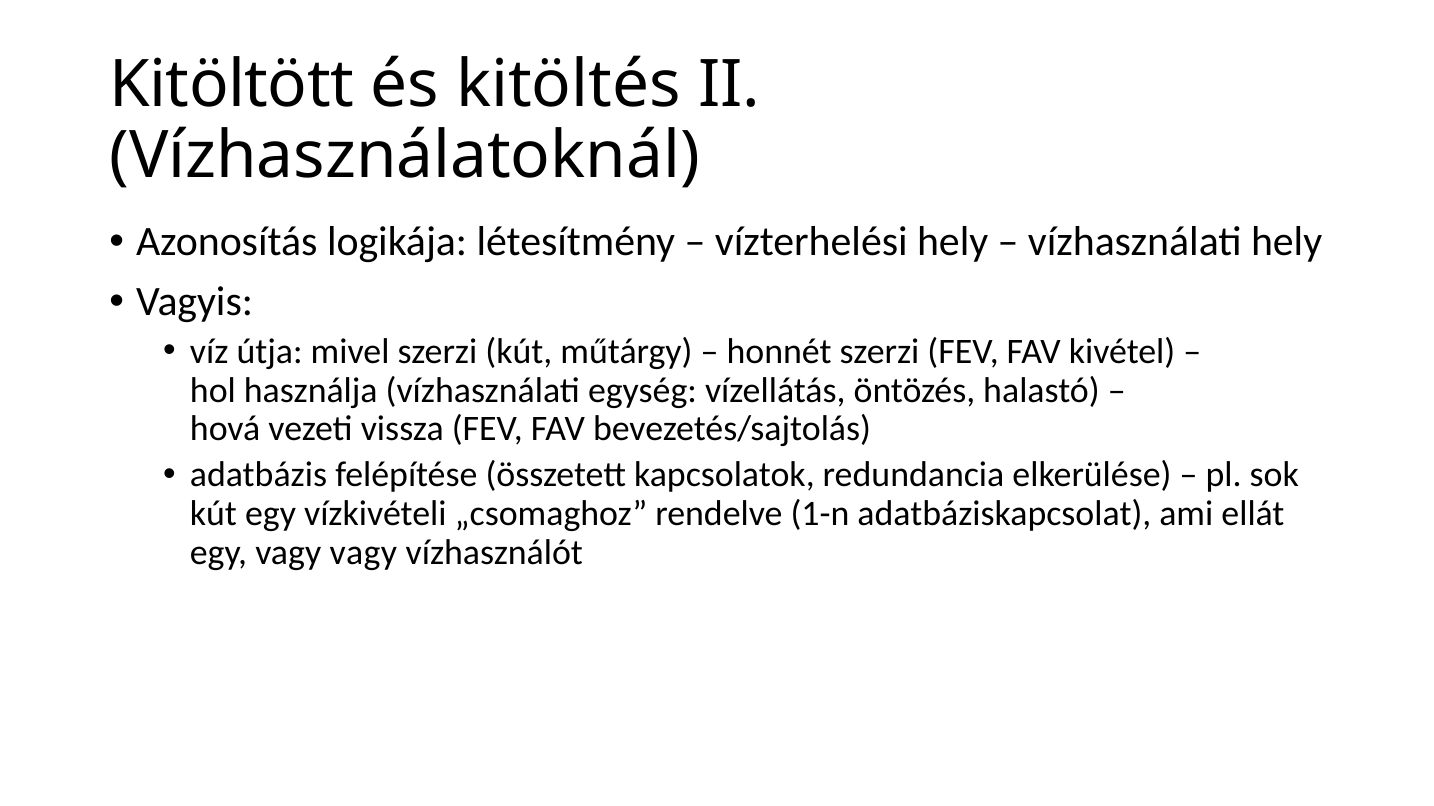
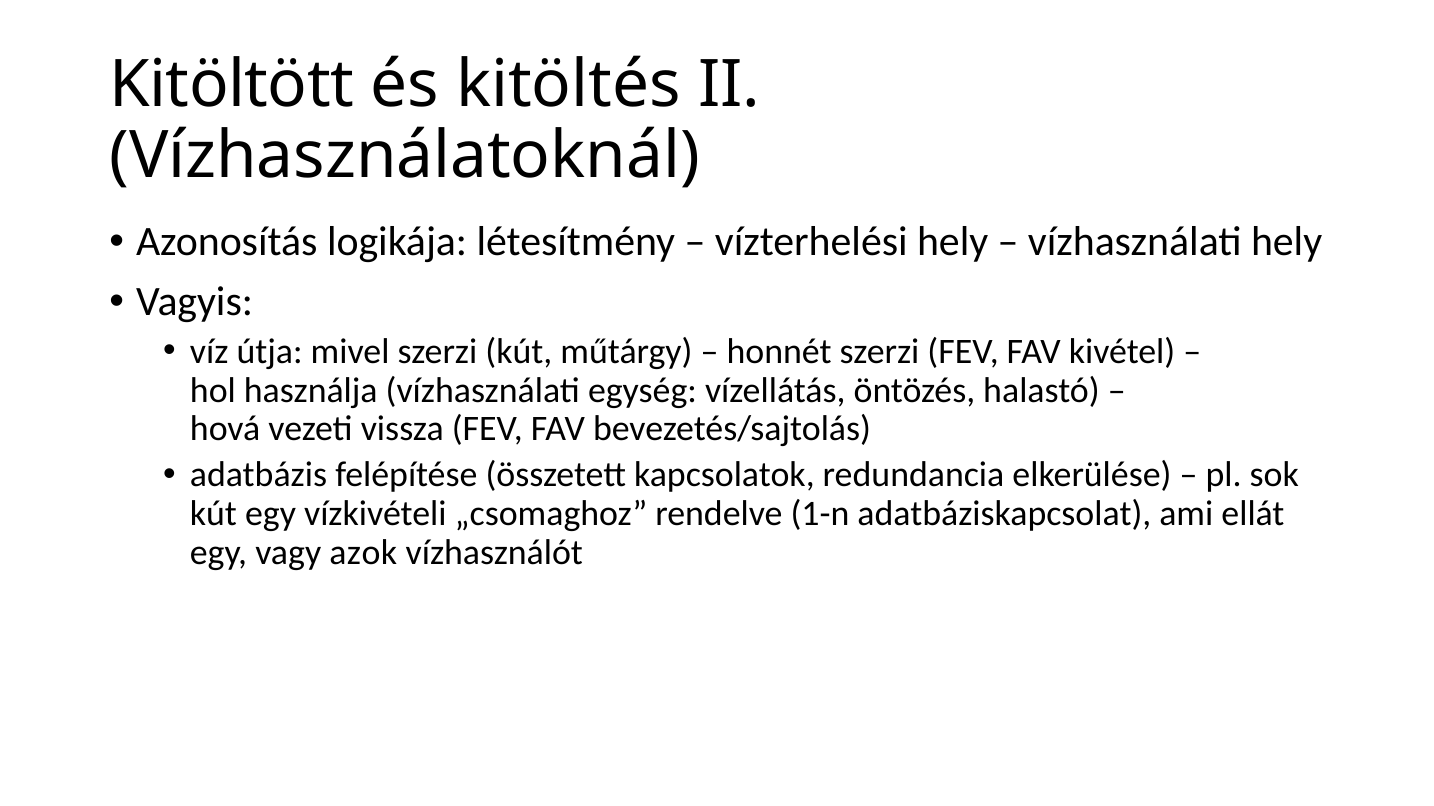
vagy vagy: vagy -> azok (363, 553)
